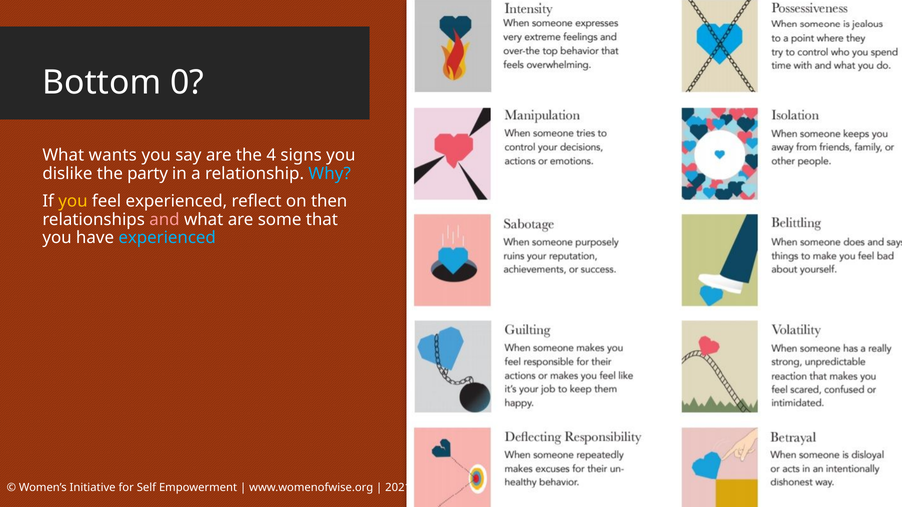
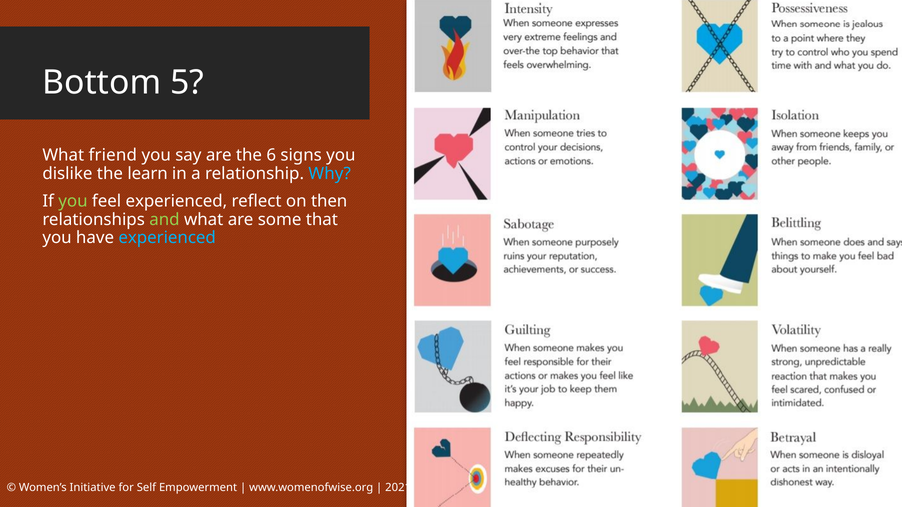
0: 0 -> 5 (187, 83)
wants: wants -> friend (113, 155)
4: 4 -> 6 (271, 155)
party: party -> learn (148, 174)
you colour: yellow -> light green (73, 201)
and colour: pink -> light green (164, 220)
